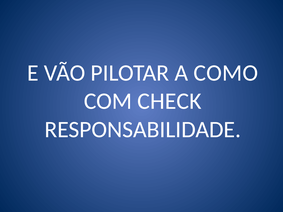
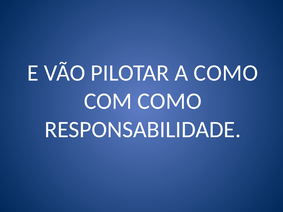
COM CHECK: CHECK -> COMO (169, 101)
